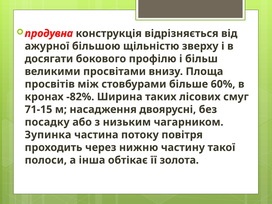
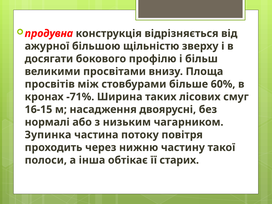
-82%: -82% -> -71% (80, 97)
71-15: 71-15 -> 16-15 (38, 109)
посадку: посадку -> нормалі (47, 122)
золота: золота -> старих (179, 160)
